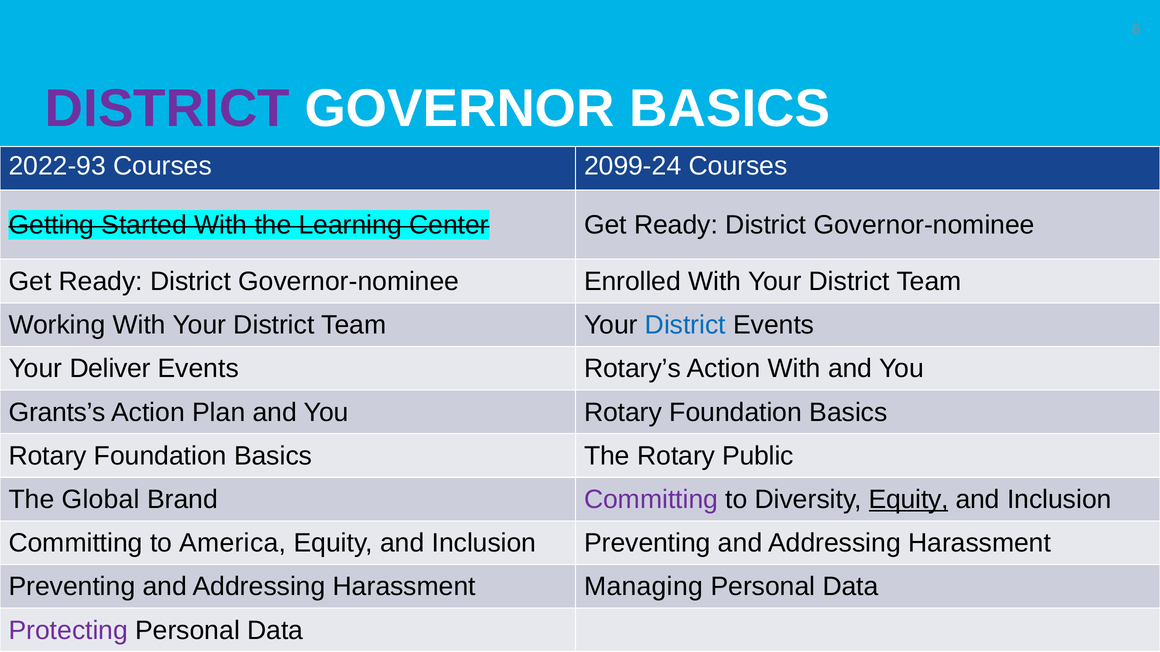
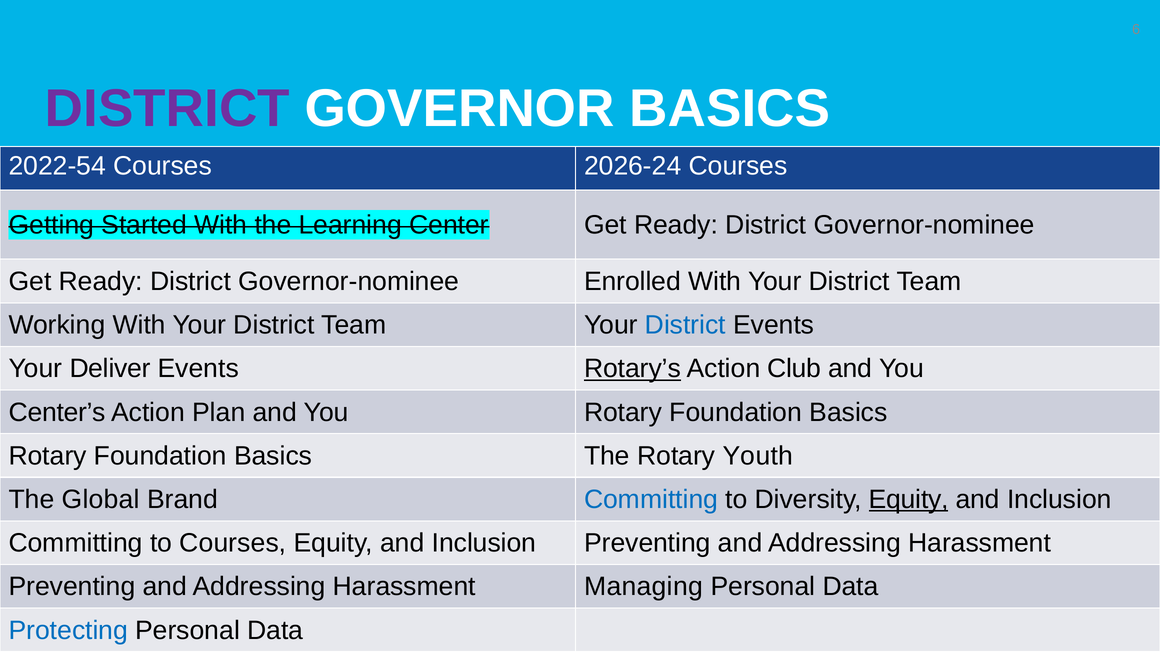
2022-93: 2022-93 -> 2022-54 (57, 166)
2099-24: 2099-24 -> 2026-24 (633, 166)
Rotary’s underline: none -> present (632, 369)
Action With: With -> Club (794, 369)
Grants’s: Grants’s -> Center’s (57, 413)
Public: Public -> Youth (758, 456)
Committing colour: purple -> blue (651, 500)
to America: America -> Courses (233, 544)
Protecting colour: purple -> blue (68, 631)
